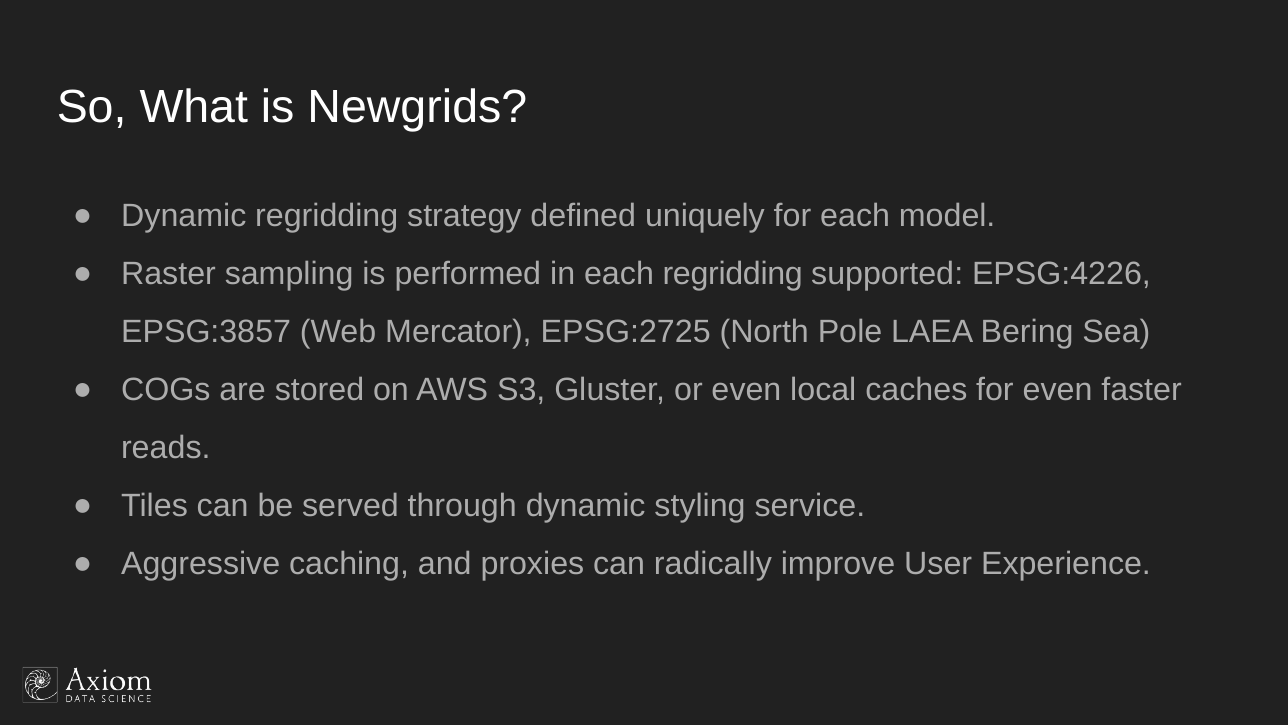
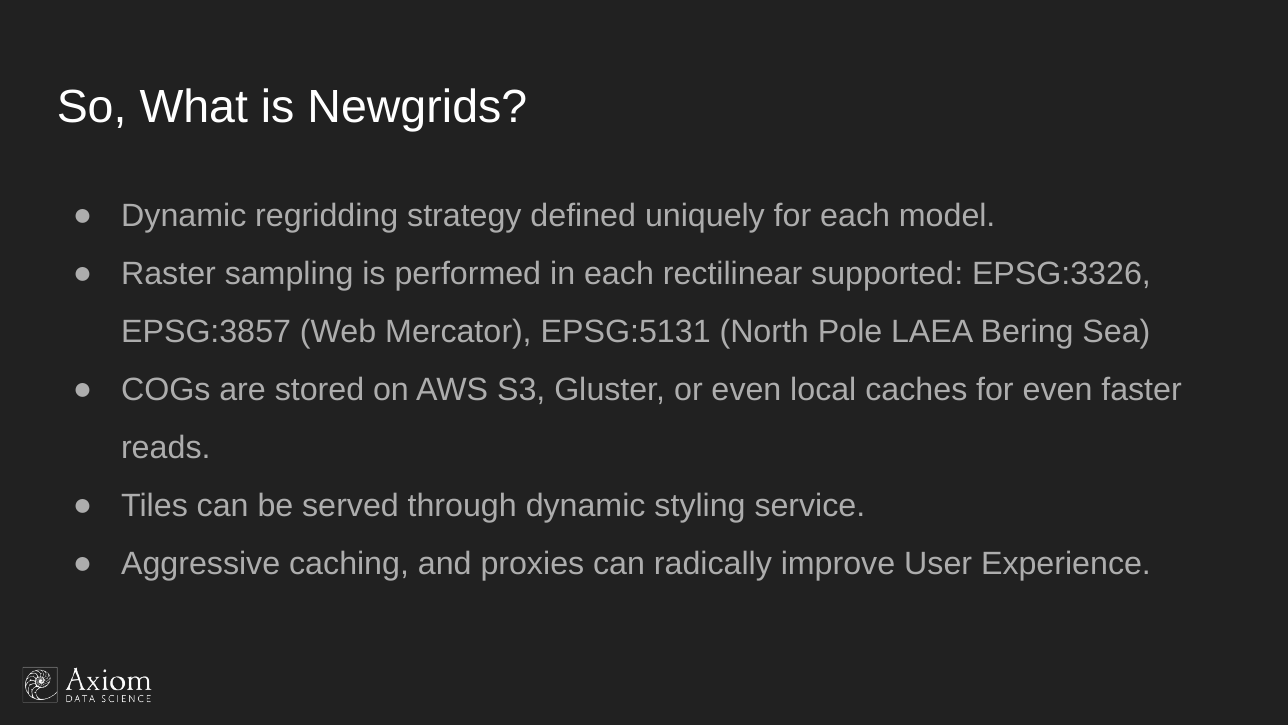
each regridding: regridding -> rectilinear (733, 274)
EPSG:4226: EPSG:4226 -> EPSG:3326 (1061, 274)
EPSG:2725: EPSG:2725 -> EPSG:5131 (626, 332)
